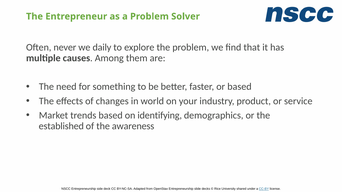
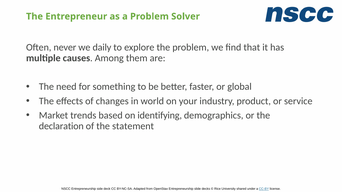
or based: based -> global (239, 87)
established: established -> declaration (61, 126)
awareness: awareness -> statement (133, 126)
